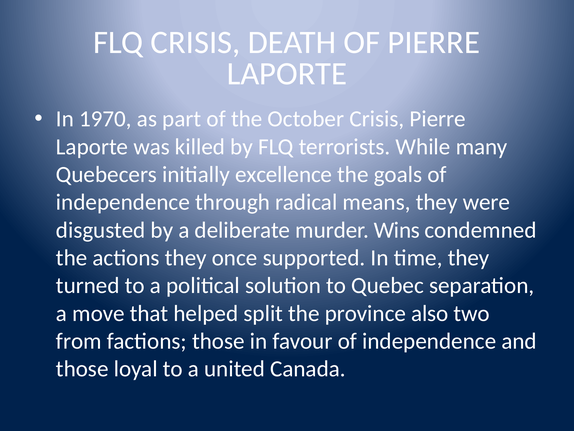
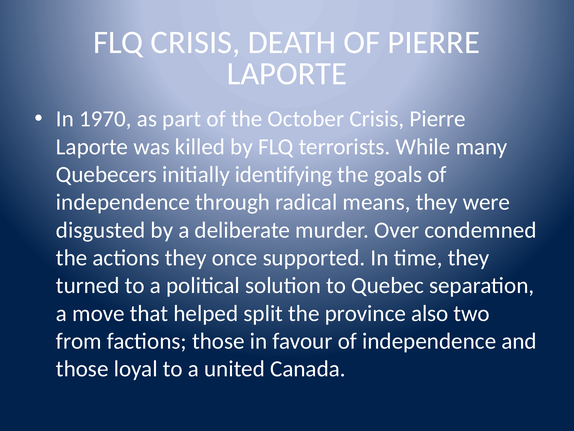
excellence: excellence -> identifying (284, 174)
Wins: Wins -> Over (397, 230)
